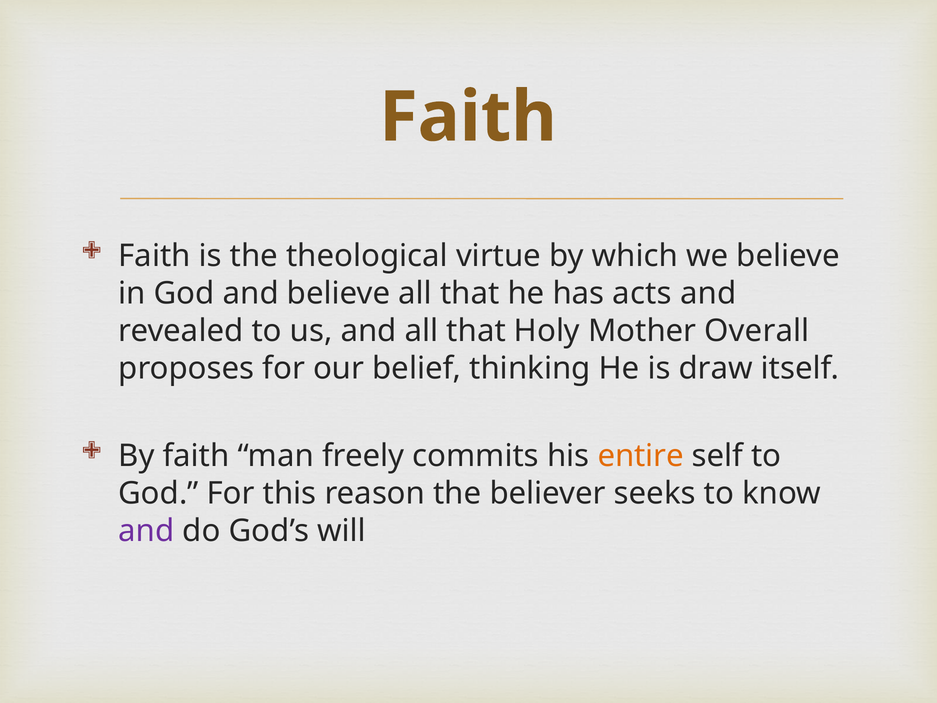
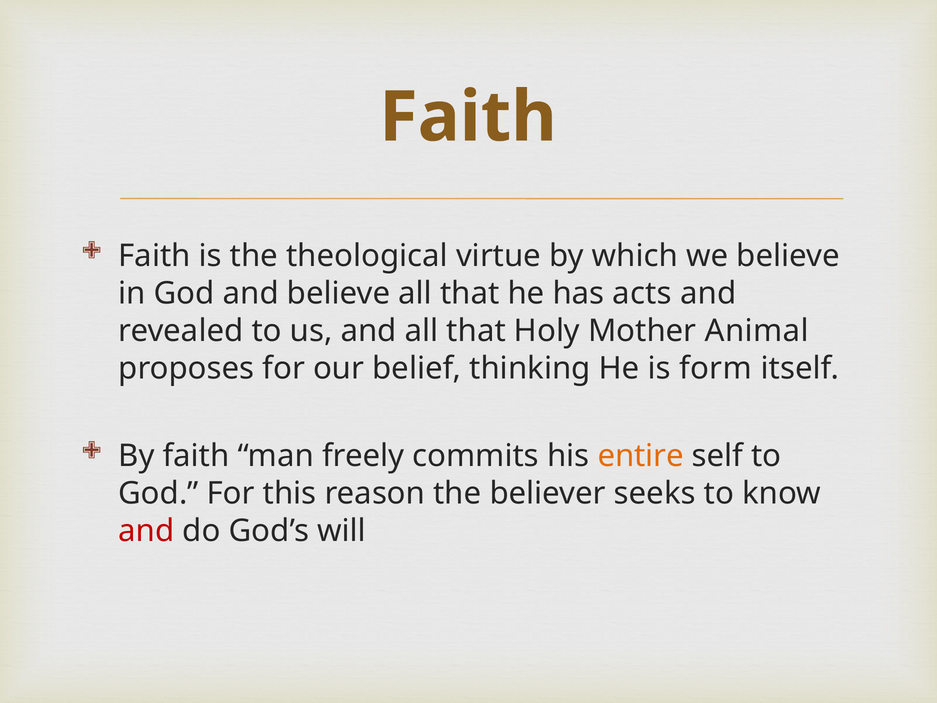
Overall: Overall -> Animal (757, 331)
draw: draw -> form (716, 368)
and colour: purple -> red (146, 531)
